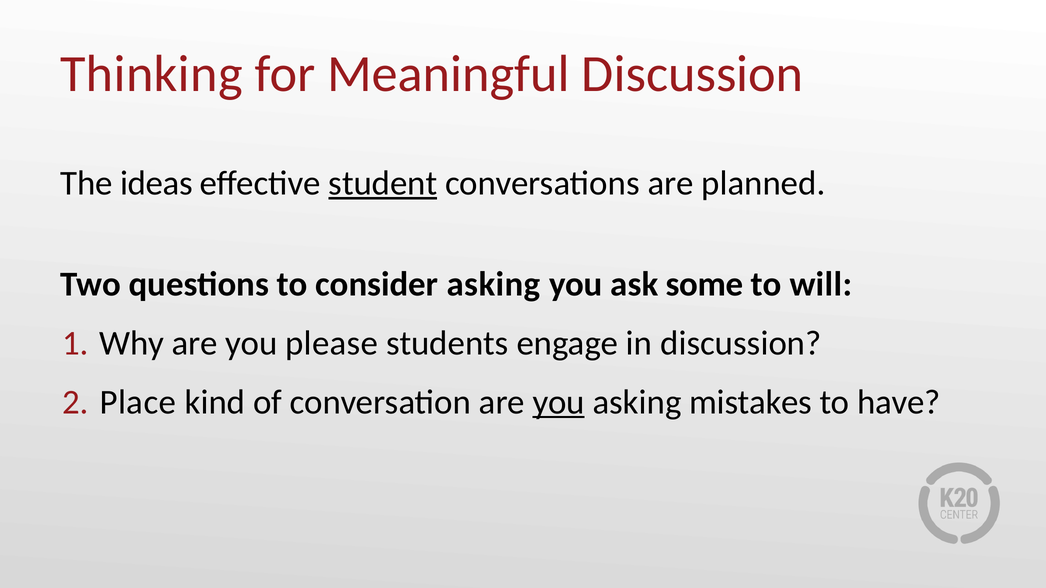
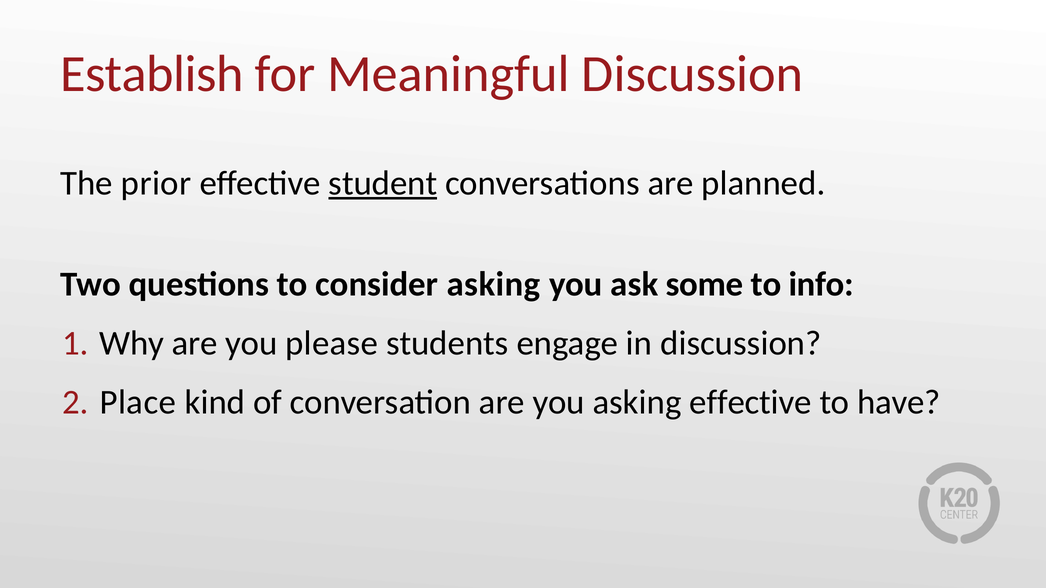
Thinking: Thinking -> Establish (152, 74)
ideas: ideas -> prior (156, 183)
will: will -> info (821, 284)
you underline: present -> none (559, 402)
asking mistakes: mistakes -> effective (751, 402)
